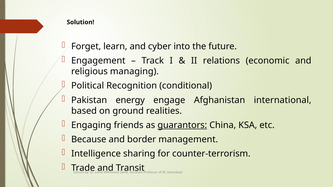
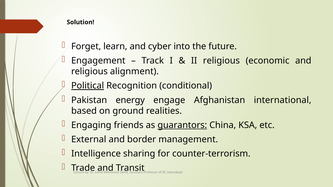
II relations: relations -> religious (221, 61)
managing: managing -> alignment (134, 72)
Political underline: none -> present (88, 86)
Because: Because -> External (89, 140)
